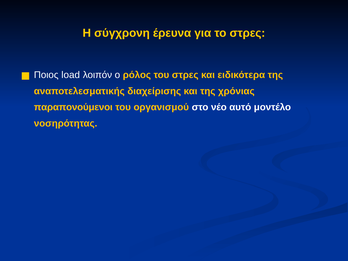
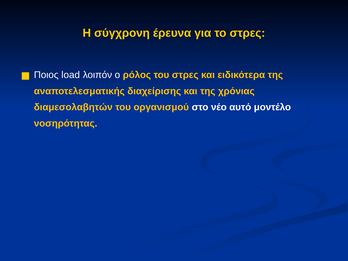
παραπονούμενοι: παραπονούμενοι -> διαμεσολαβητών (73, 107)
